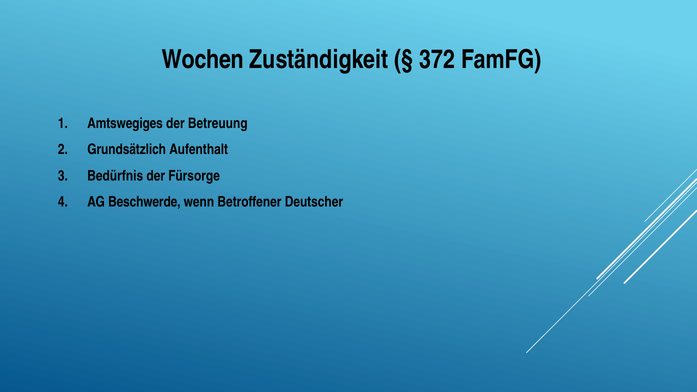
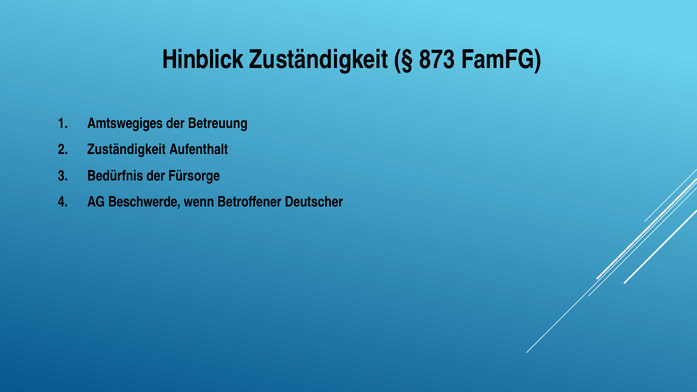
Wochen: Wochen -> Hinblick (203, 60)
372: 372 -> 873 (437, 60)
Grundsätzlich: Grundsätzlich -> Zuständigkeit (127, 150)
